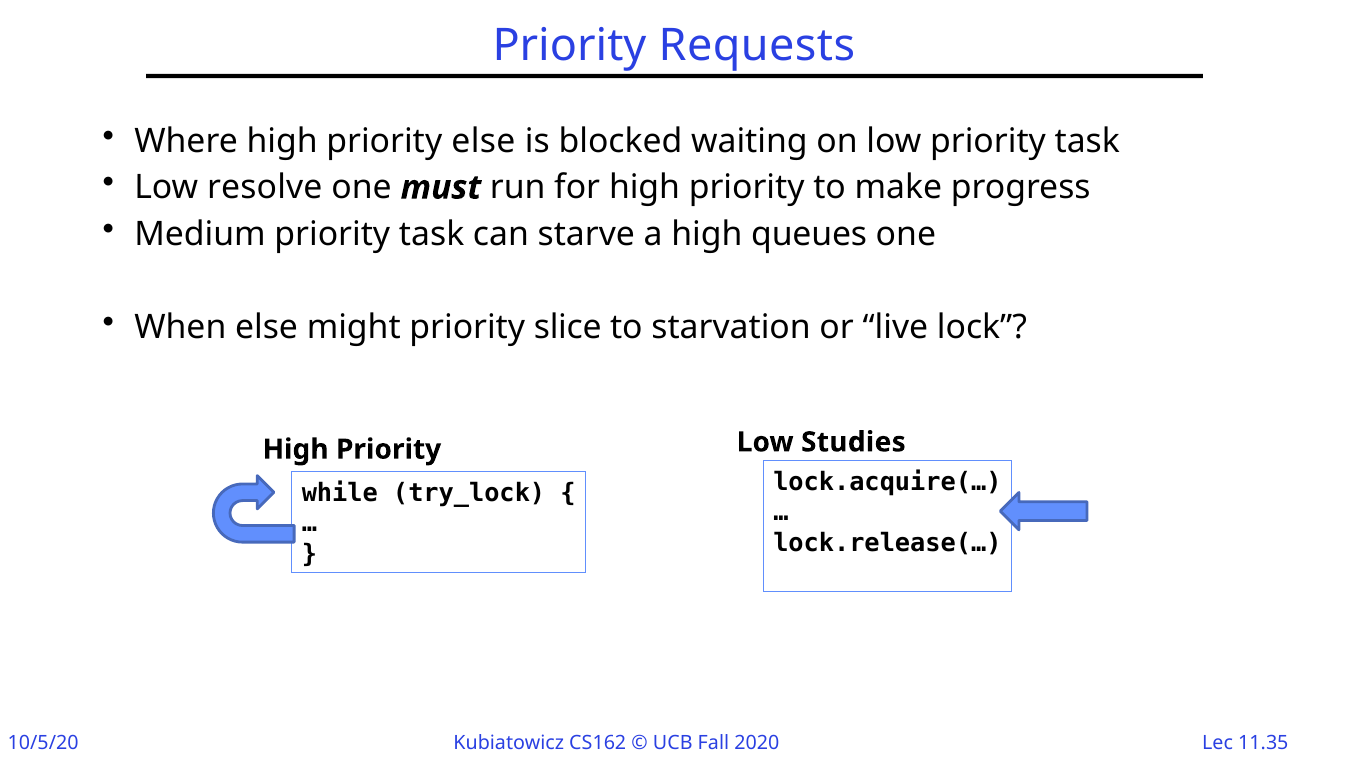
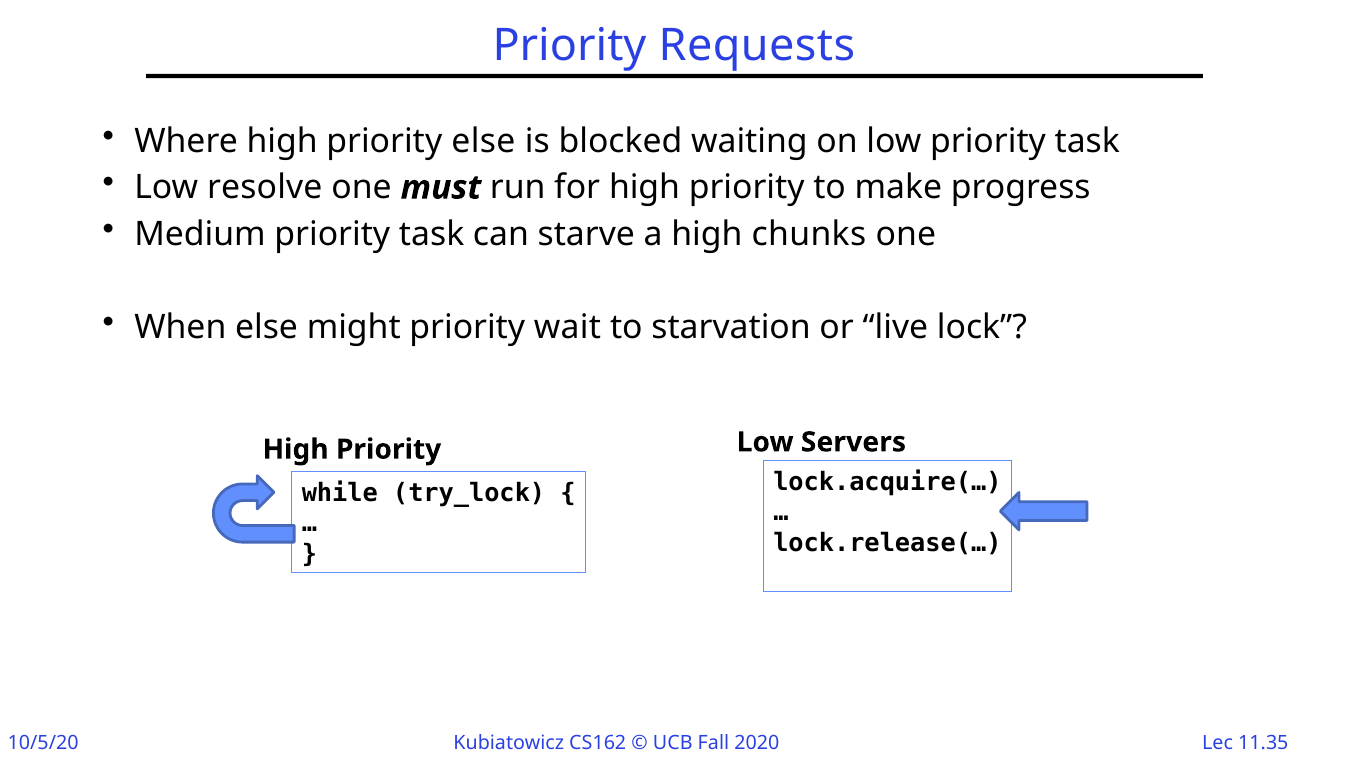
queues: queues -> chunks (809, 234)
slice: slice -> wait (567, 327)
Studies: Studies -> Servers (853, 442)
